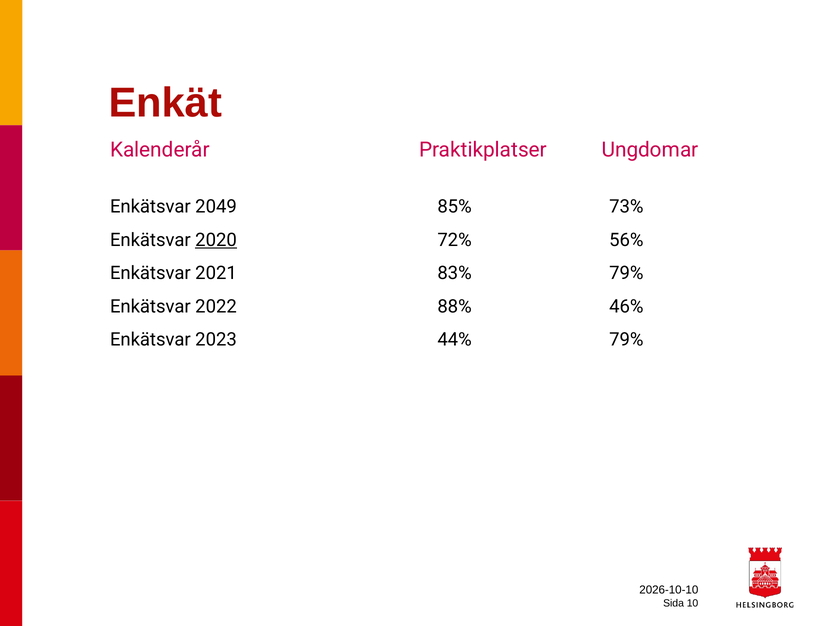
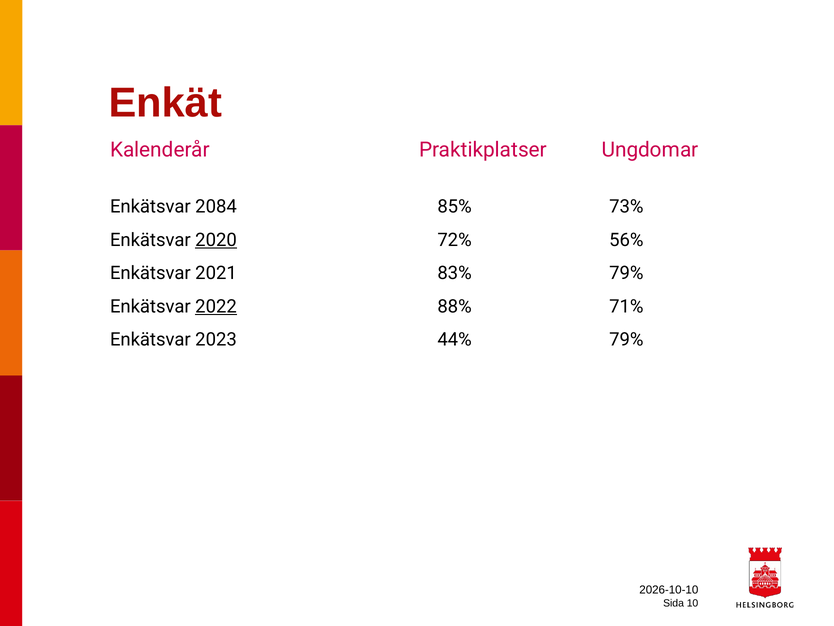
2049: 2049 -> 2084 (216, 207)
2022 underline: none -> present (216, 306)
46%: 46% -> 71% (626, 306)
